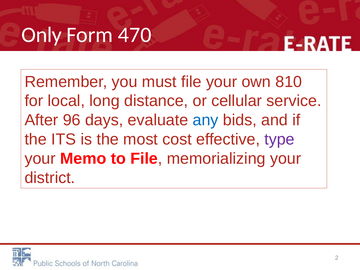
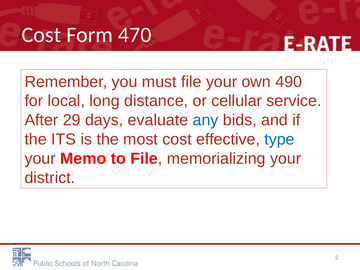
Only: Only -> Cost (41, 35)
810: 810 -> 490 (289, 82)
96: 96 -> 29 (72, 120)
type colour: purple -> blue (280, 139)
